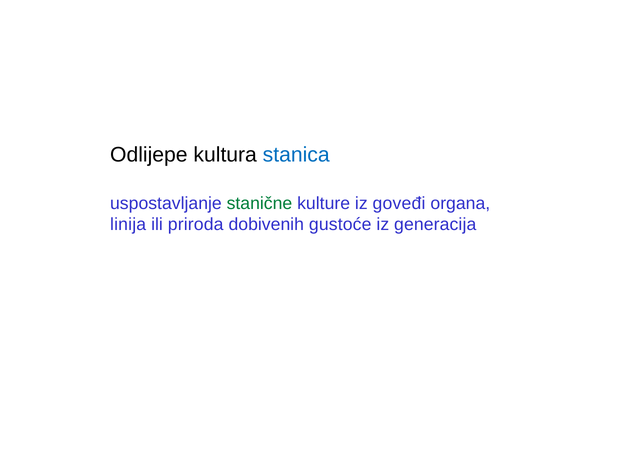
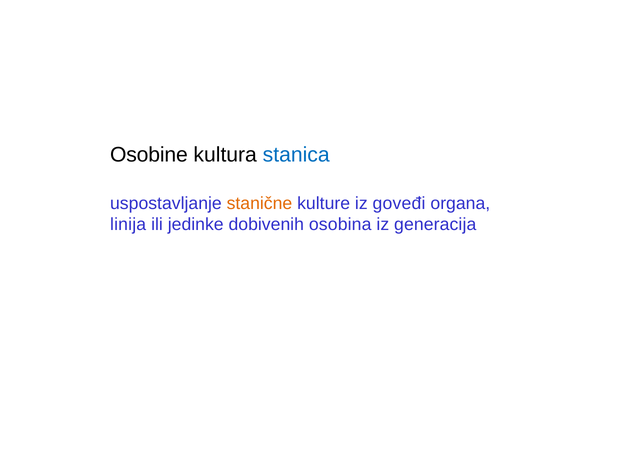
Odlijepe: Odlijepe -> Osobine (149, 155)
stanične colour: green -> orange (259, 204)
priroda: priroda -> jedinke (196, 225)
gustoće: gustoće -> osobina (340, 225)
